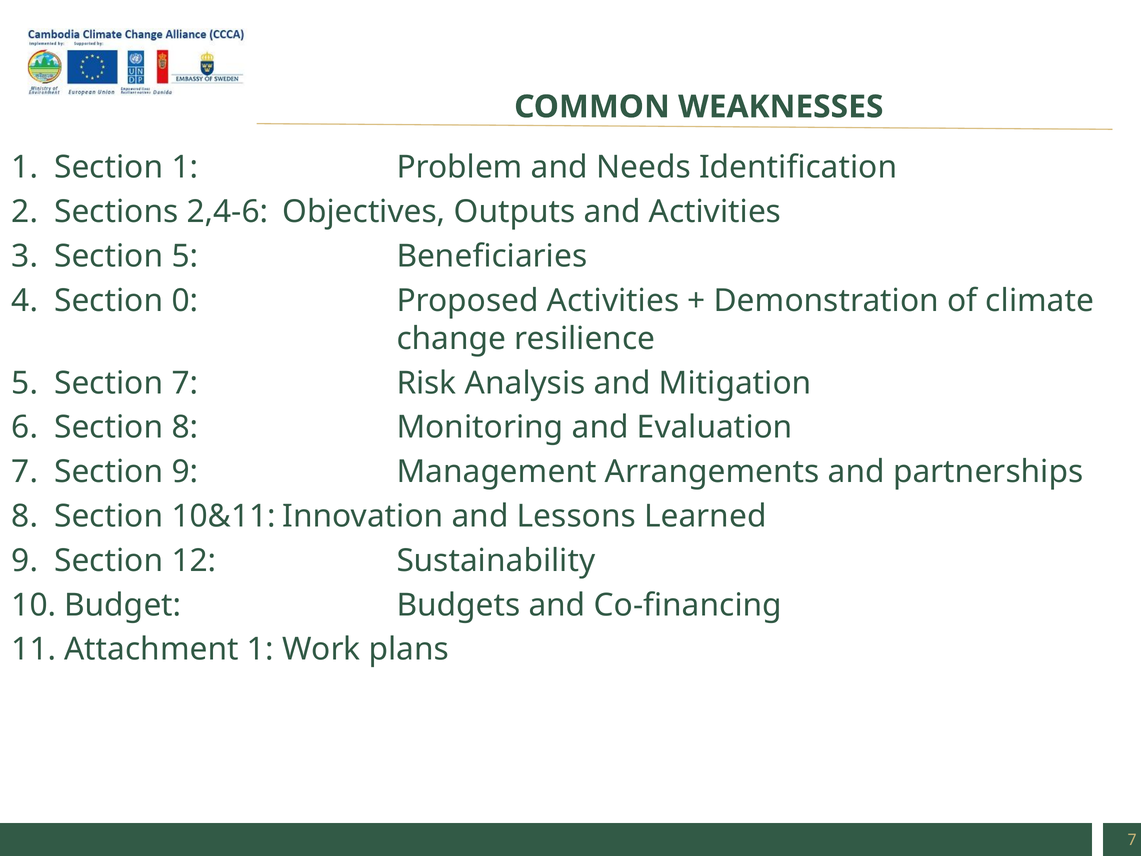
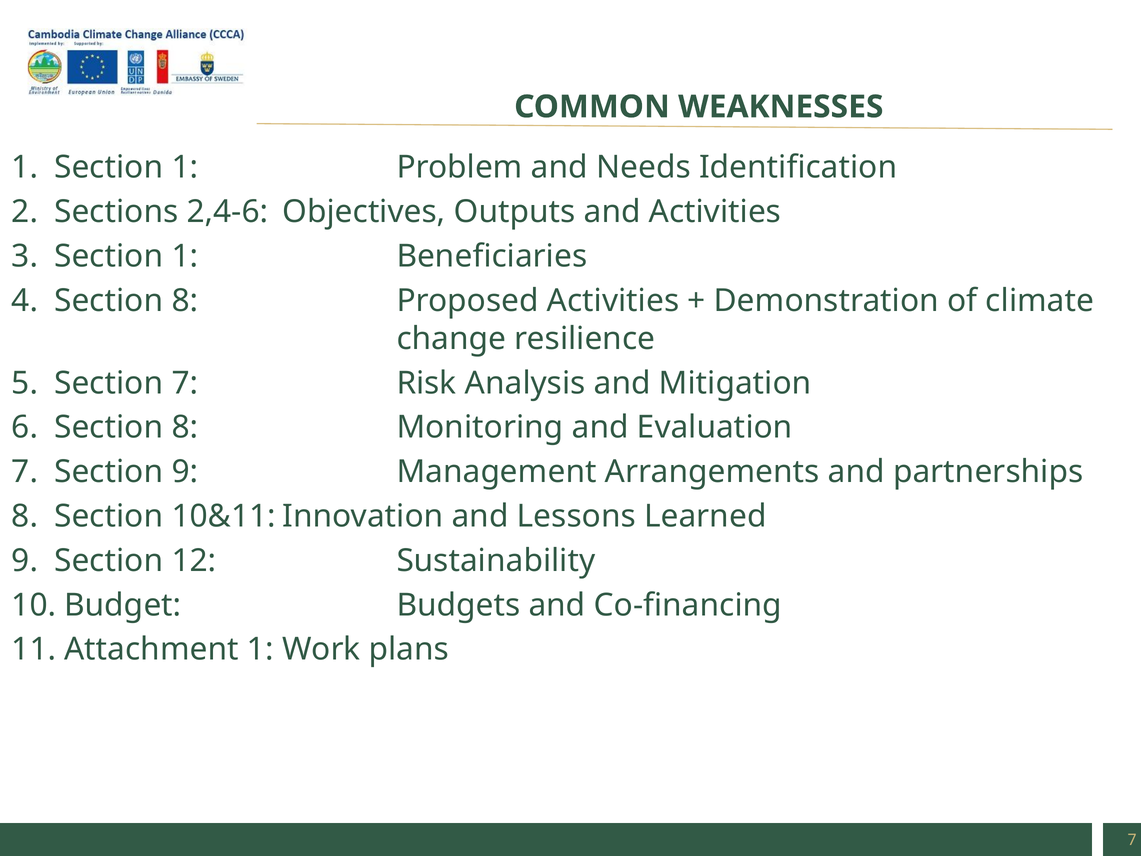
3 Section 5: 5 -> 1 (185, 256)
4 Section 0: 0 -> 8 (185, 301)
